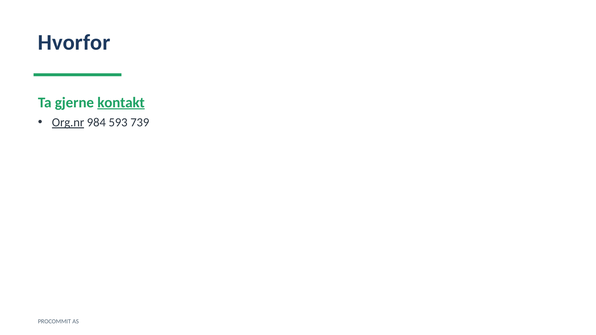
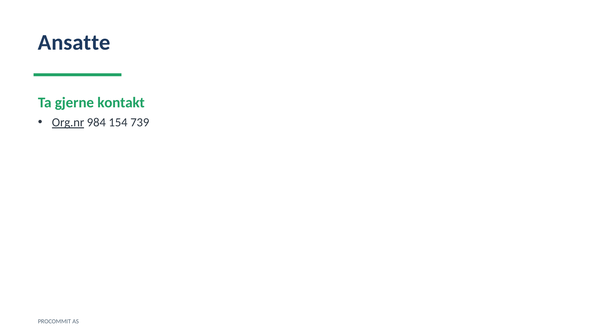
Hvorfor: Hvorfor -> Ansatte (74, 43)
kontakt underline: present -> none (121, 103)
593: 593 -> 154 (118, 123)
